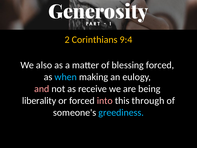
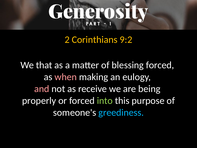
9:4: 9:4 -> 9:2 (126, 40)
also: also -> that (44, 65)
when colour: light blue -> pink (66, 77)
liberality: liberality -> properly (39, 100)
into colour: pink -> light green (105, 100)
through: through -> purpose (148, 100)
